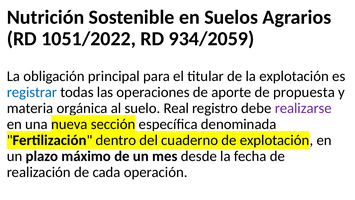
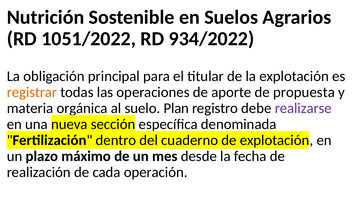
934/2059: 934/2059 -> 934/2022 (211, 39)
registrar colour: blue -> orange (32, 92)
Real: Real -> Plan (176, 108)
